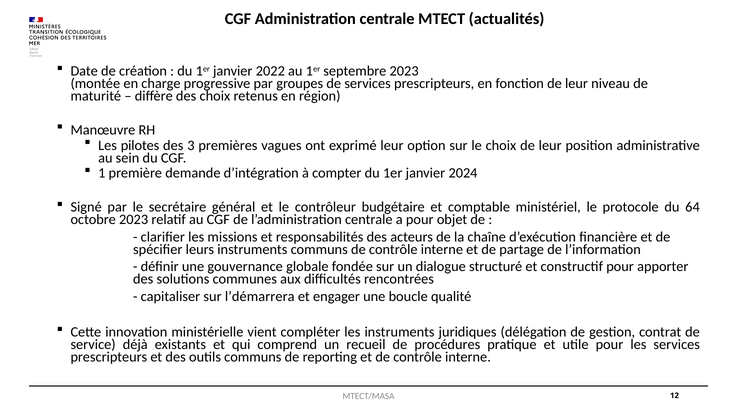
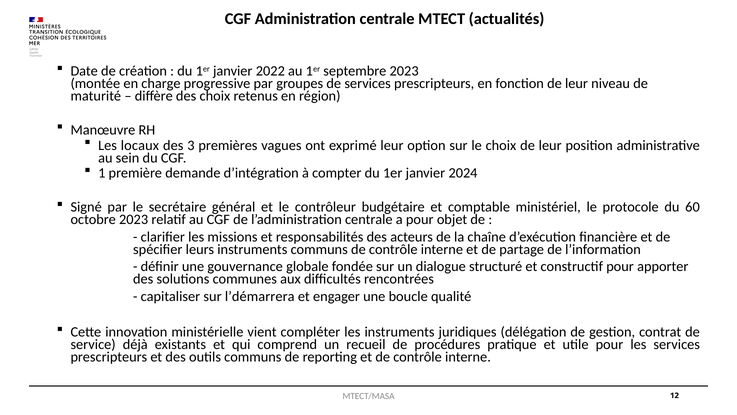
pilotes: pilotes -> locaux (140, 145)
64: 64 -> 60 (692, 207)
